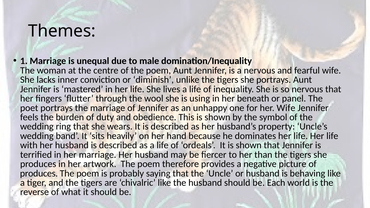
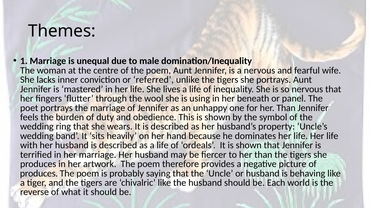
diminish: diminish -> referred (153, 80)
for her Wife: Wife -> Than (286, 108)
